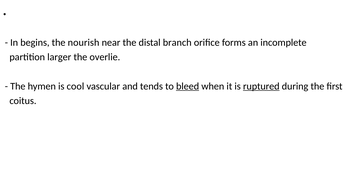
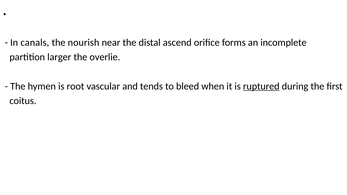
begins: begins -> canals (35, 43)
branch: branch -> ascend (177, 43)
cool: cool -> root (75, 86)
bleed underline: present -> none (188, 86)
